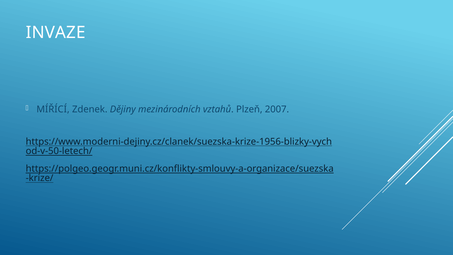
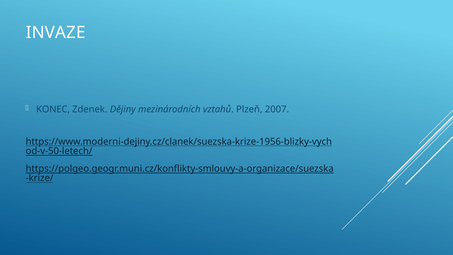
MÍŘÍCÍ: MÍŘÍCÍ -> KONEC (53, 109)
